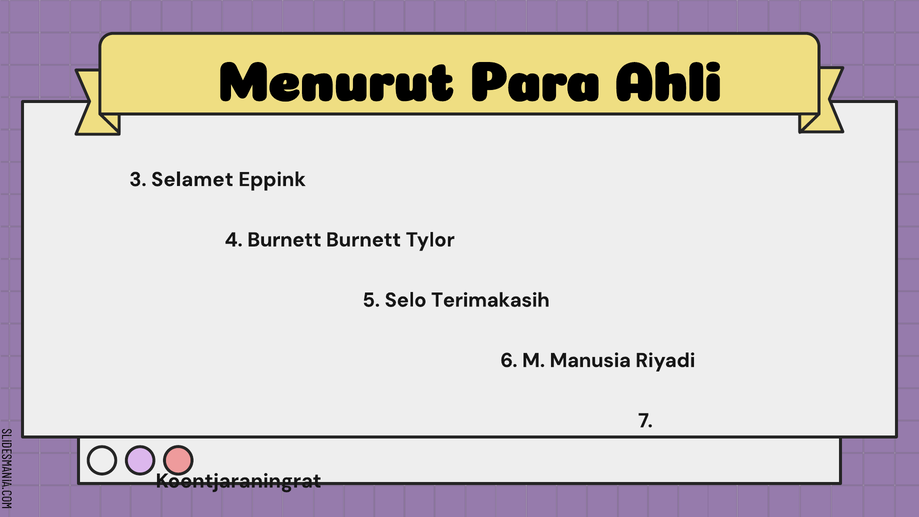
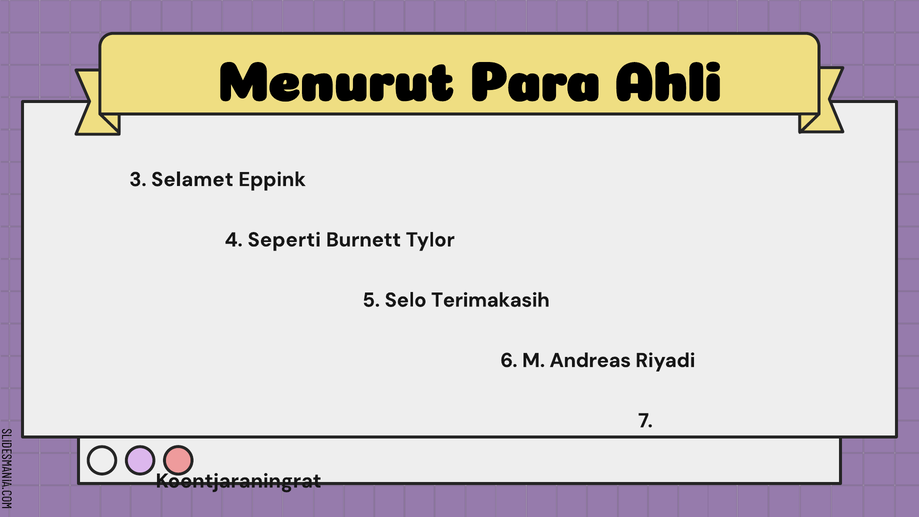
4 Burnett: Burnett -> Seperti (284, 240)
Manusia: Manusia -> Andreas (590, 360)
